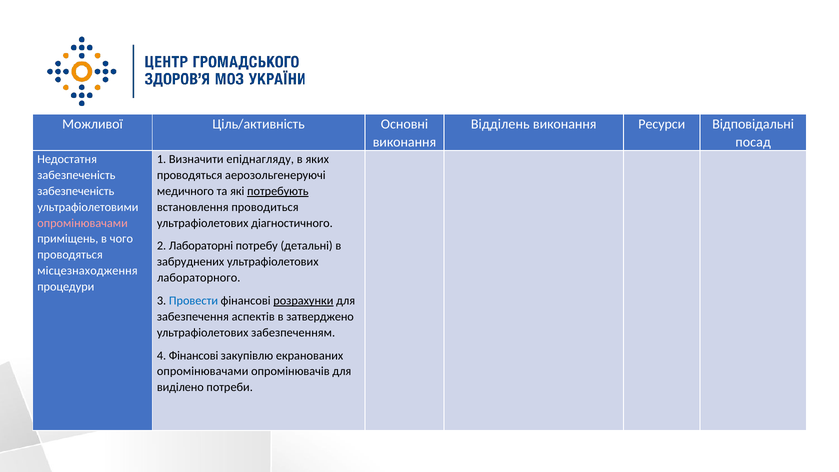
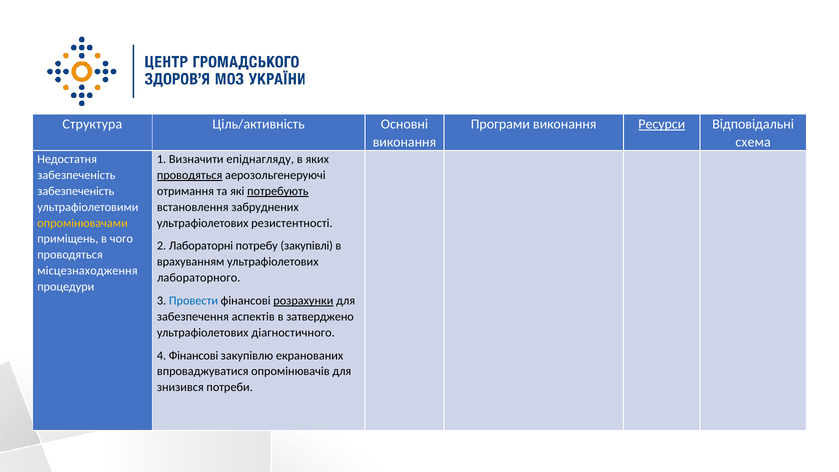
Можливої: Можливої -> Структура (92, 124)
Відділень: Відділень -> Програми (500, 124)
Ресурси underline: none -> present (662, 124)
посад: посад -> схема (753, 142)
проводяться underline: none -> present (190, 175)
медичного: медичного -> отримання (185, 191)
проводиться: проводиться -> забруднених (265, 207)
опромінювачами colour: pink -> yellow (83, 223)
діагностичного: діагностичного -> резистентності (292, 223)
детальні: детальні -> закупівлі (307, 246)
забруднених: забруднених -> врахуванням (191, 262)
забезпеченням: забезпеченням -> діагностичного (293, 333)
опромінювачами: опромінювачами -> впроваджуватися (203, 371)
виділено: виділено -> знизився (180, 387)
